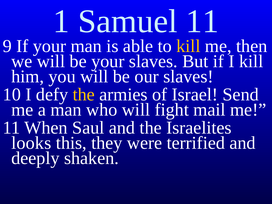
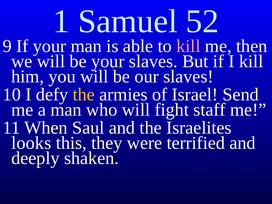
Samuel 11: 11 -> 52 (202, 21)
kill colour: yellow -> pink (188, 46)
mail: mail -> staff (209, 110)
